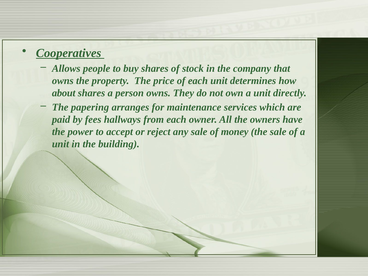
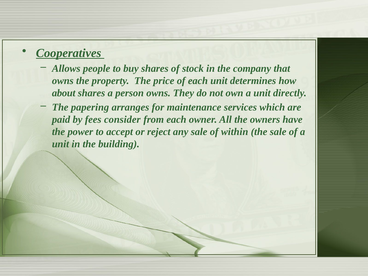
hallways: hallways -> consider (122, 120)
money: money -> within (235, 132)
